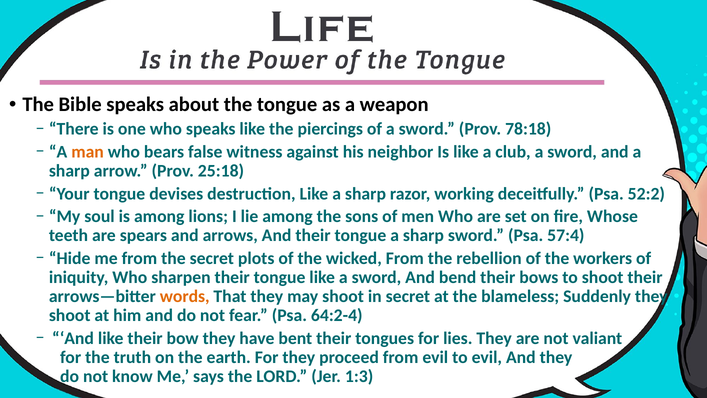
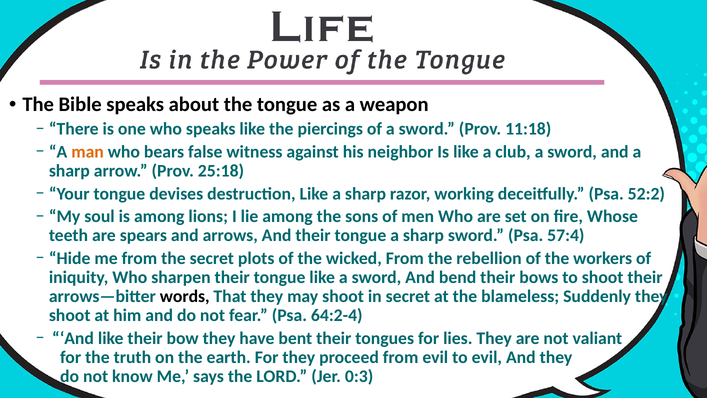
78:18: 78:18 -> 11:18 (528, 129)
words colour: orange -> black (185, 296)
1:3: 1:3 -> 0:3 (359, 376)
